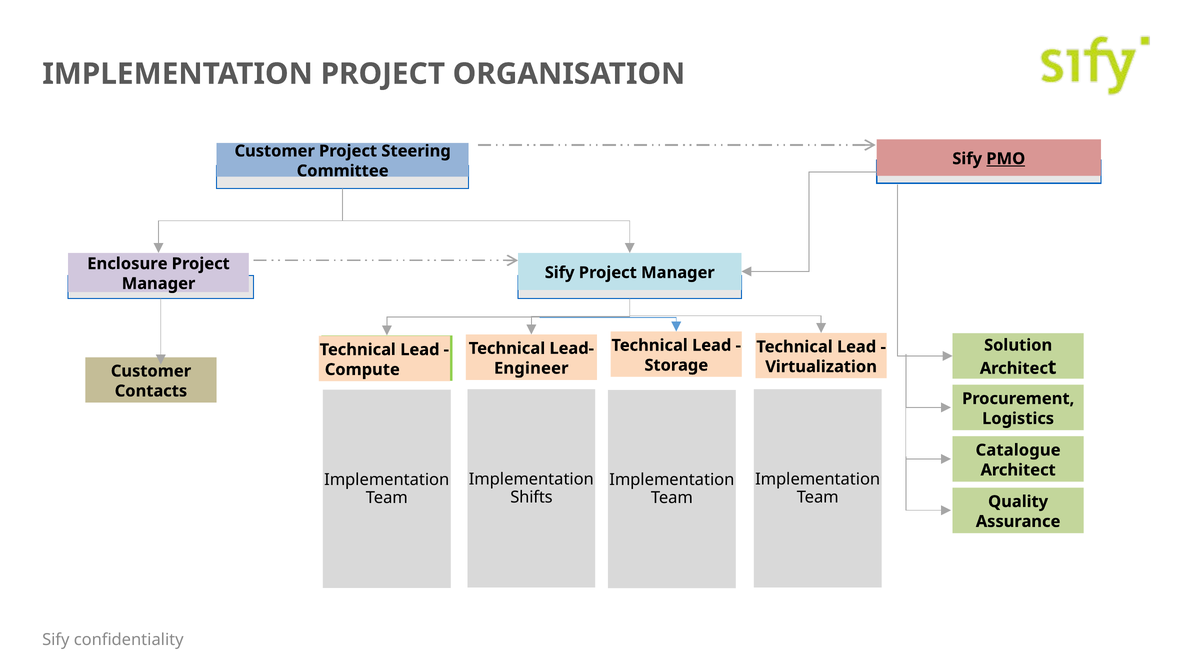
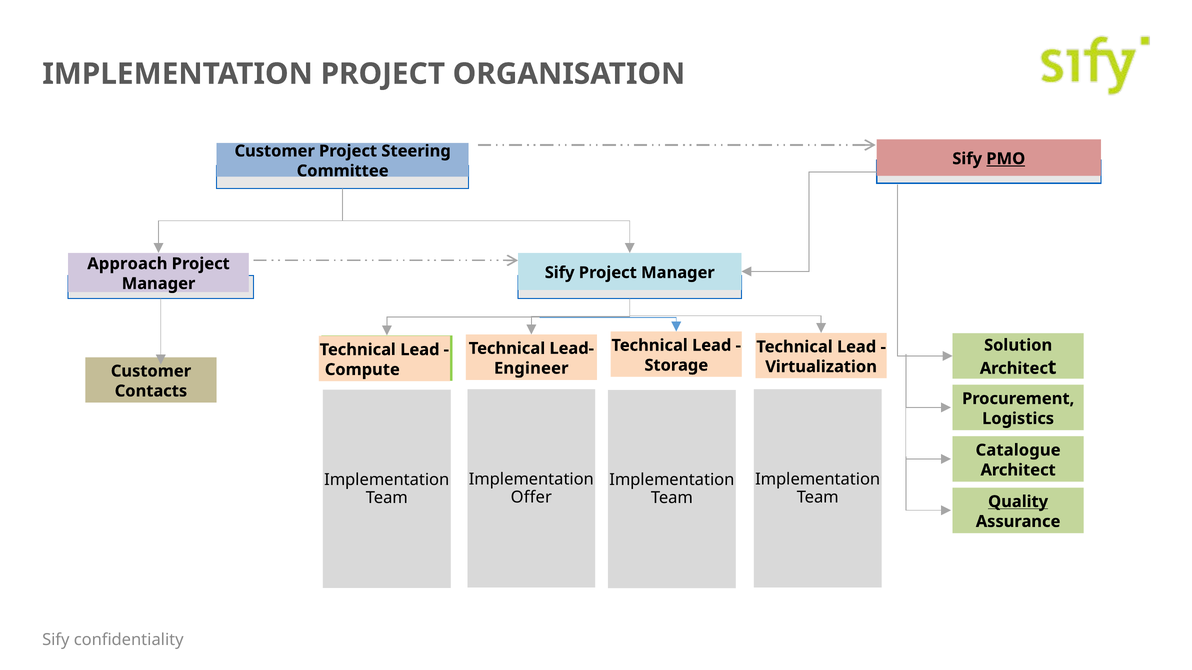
Enclosure: Enclosure -> Approach (127, 264)
Shifts: Shifts -> Offer (531, 498)
Quality underline: none -> present (1018, 502)
